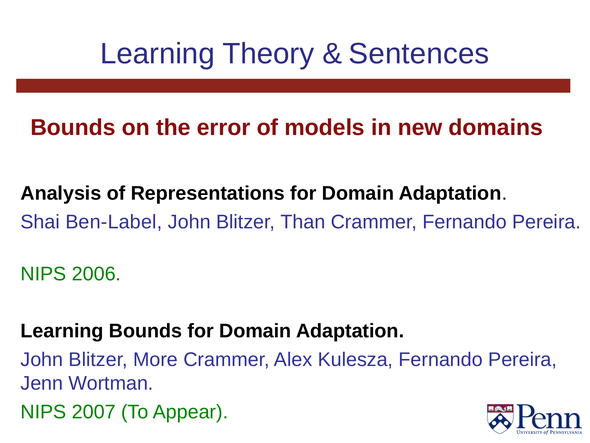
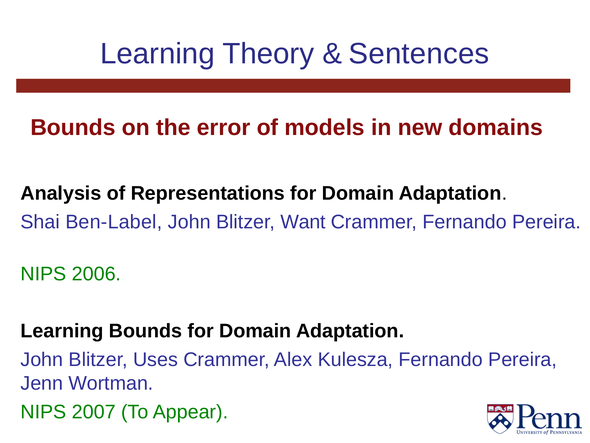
Than: Than -> Want (303, 222)
More: More -> Uses (155, 359)
